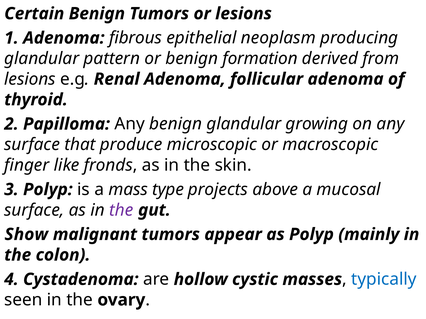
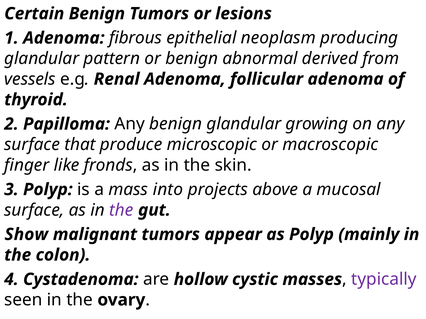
formation: formation -> abnormal (260, 59)
lesions: lesions -> vessels (30, 79)
type: type -> into (168, 190)
typically colour: blue -> purple (384, 280)
